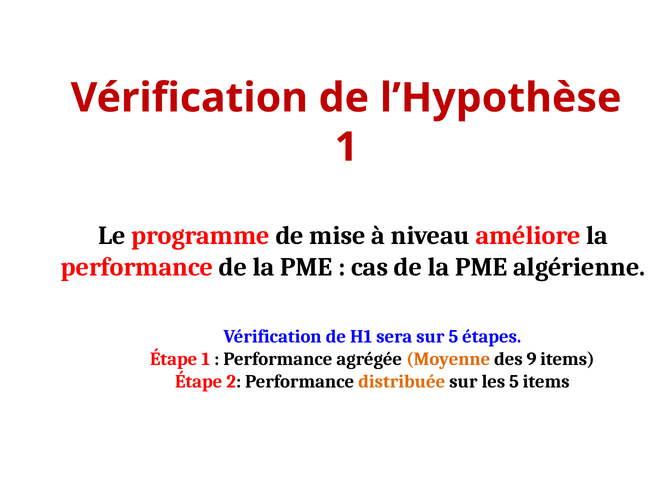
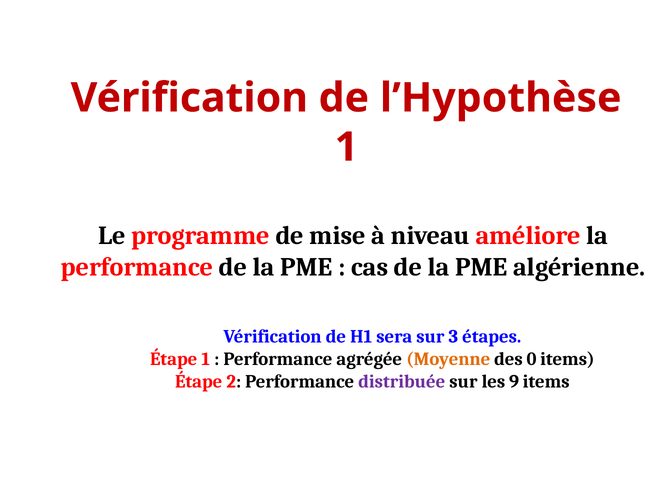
sur 5: 5 -> 3 (453, 337)
9: 9 -> 0 (532, 359)
distribuée colour: orange -> purple (402, 381)
les 5: 5 -> 9 (514, 381)
